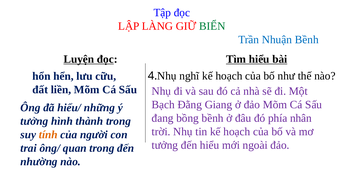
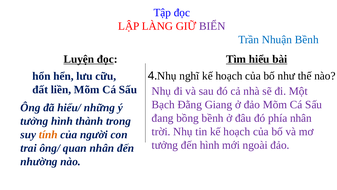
BIỂN colour: green -> purple (212, 26)
đến hiểu: hiểu -> hình (210, 145)
quan trong: trong -> nhân (102, 148)
